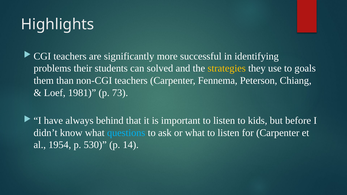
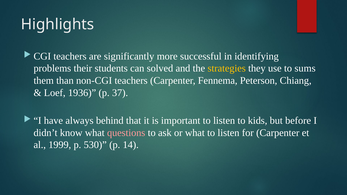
goals: goals -> sums (305, 68)
1981: 1981 -> 1936 (82, 93)
73: 73 -> 37 (120, 93)
questions colour: light blue -> pink (126, 133)
1954: 1954 -> 1999 (60, 145)
